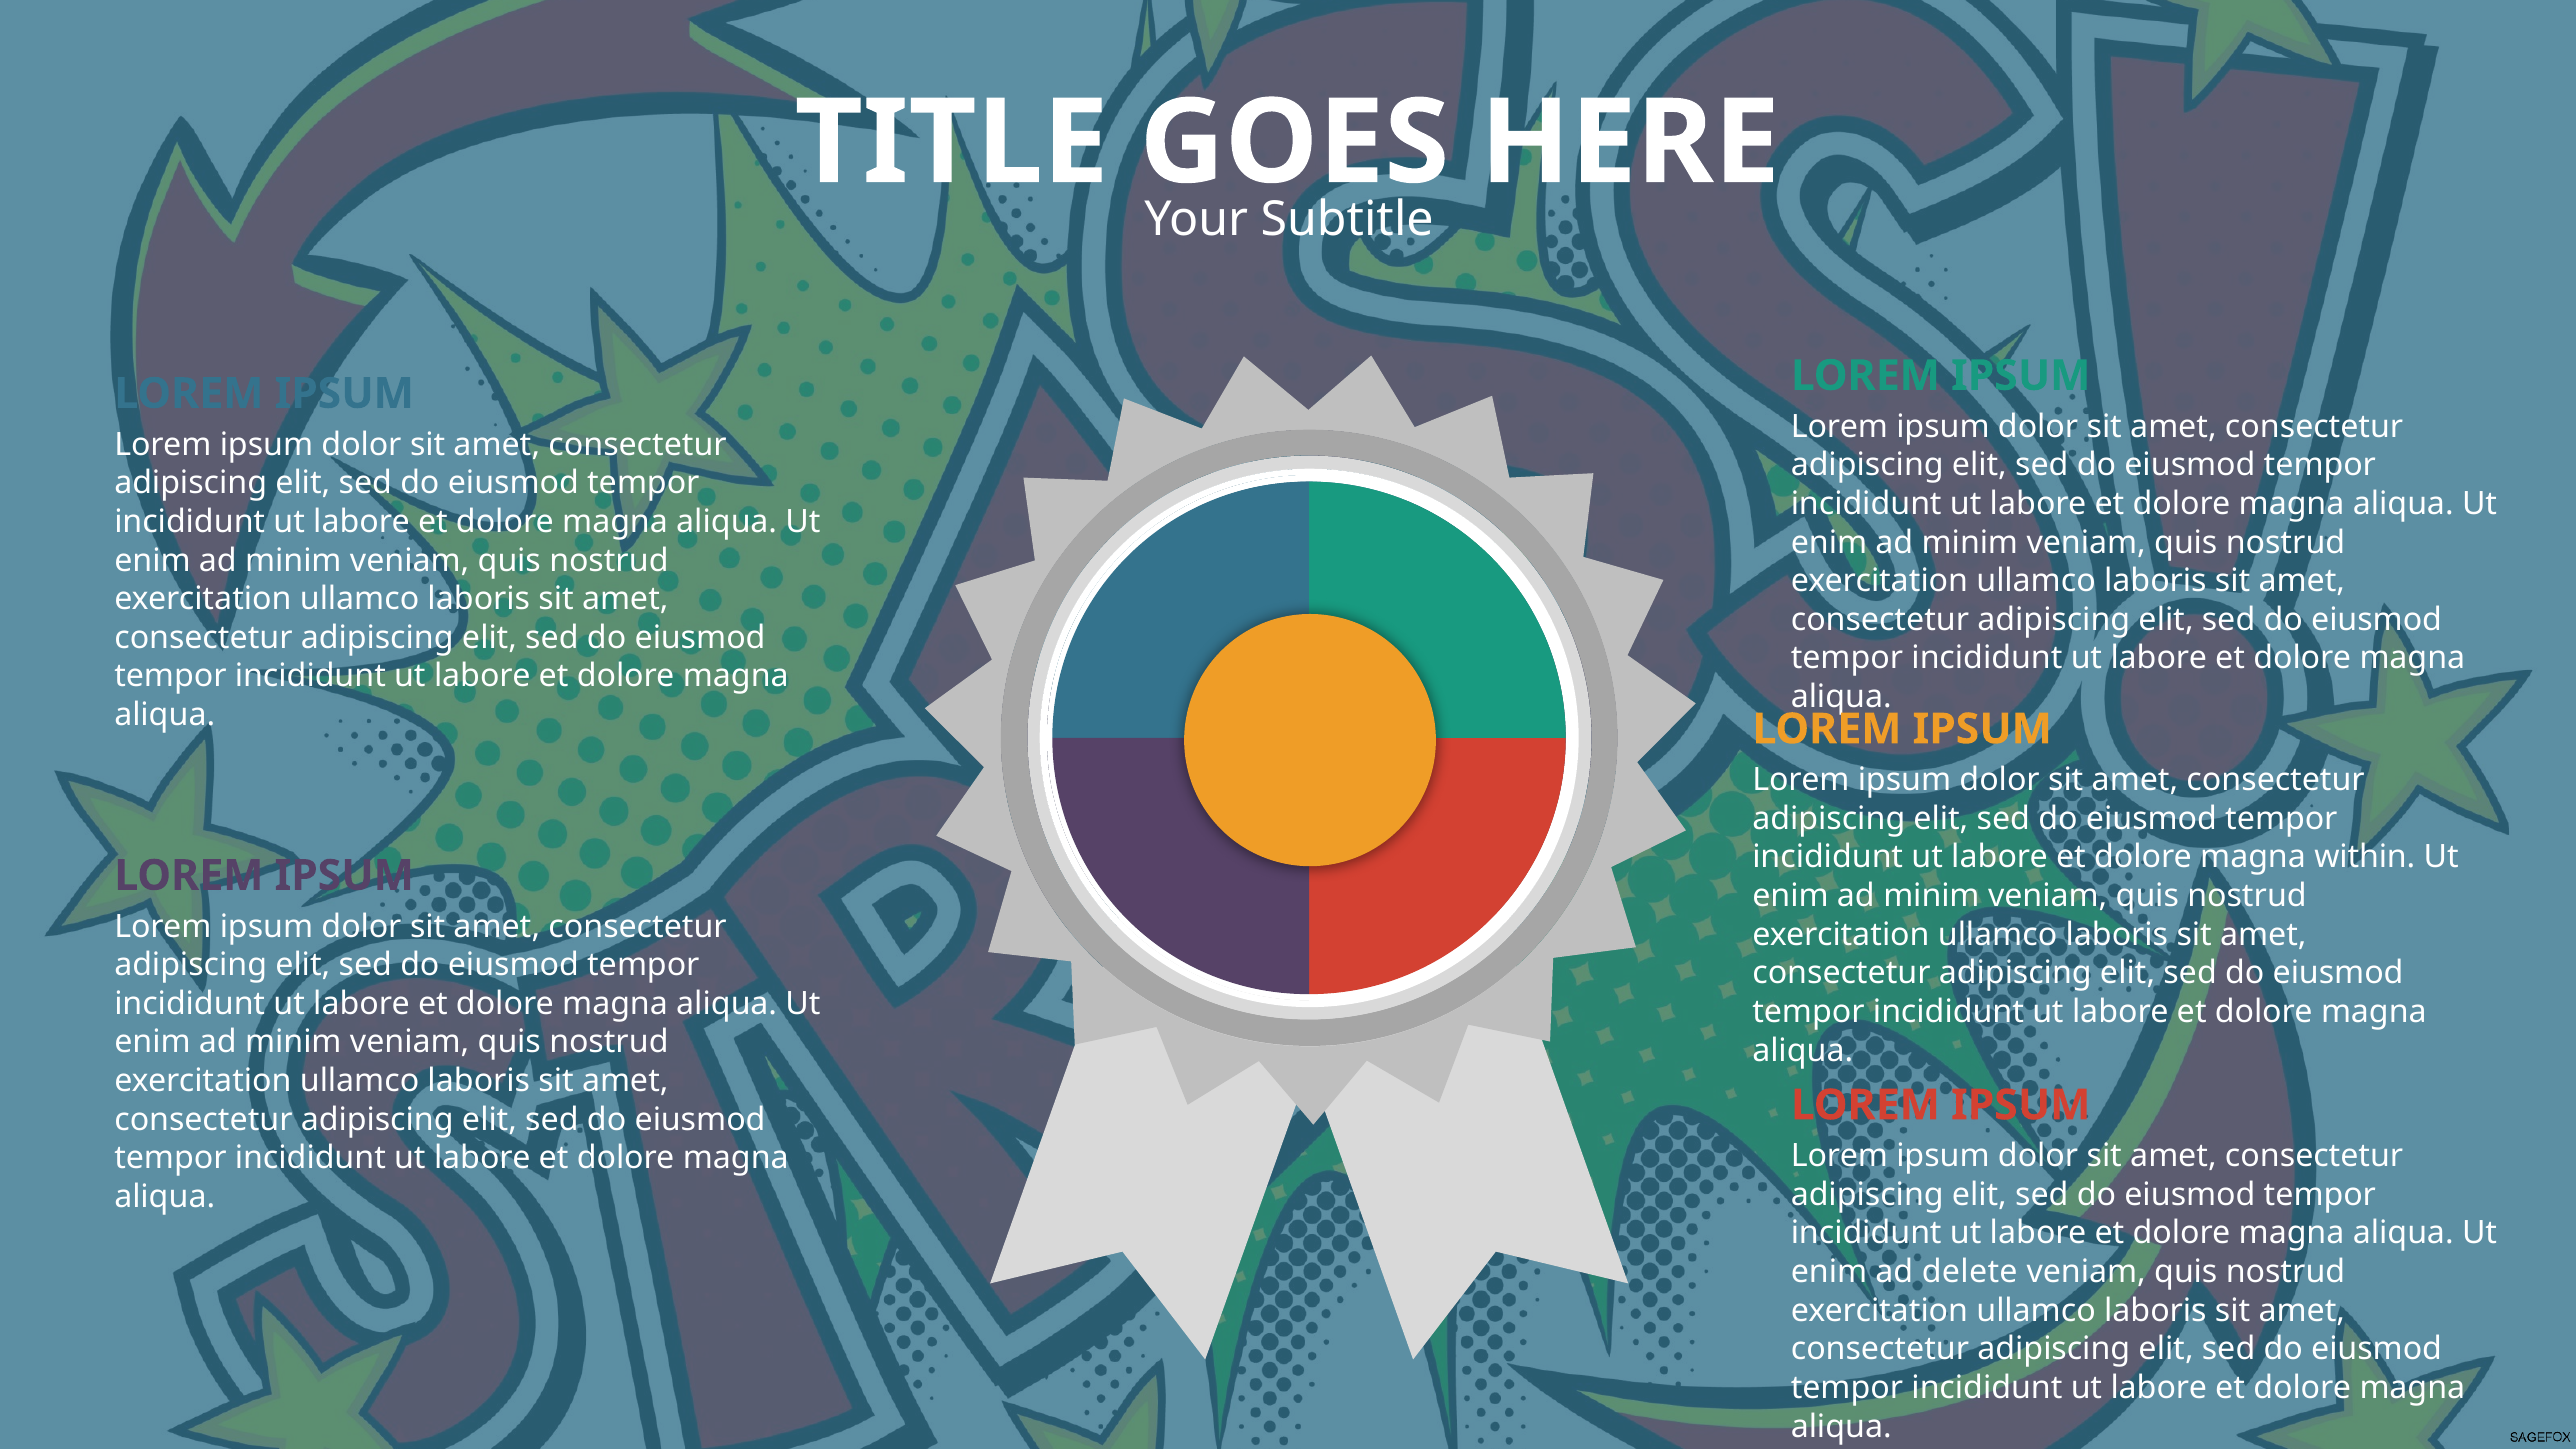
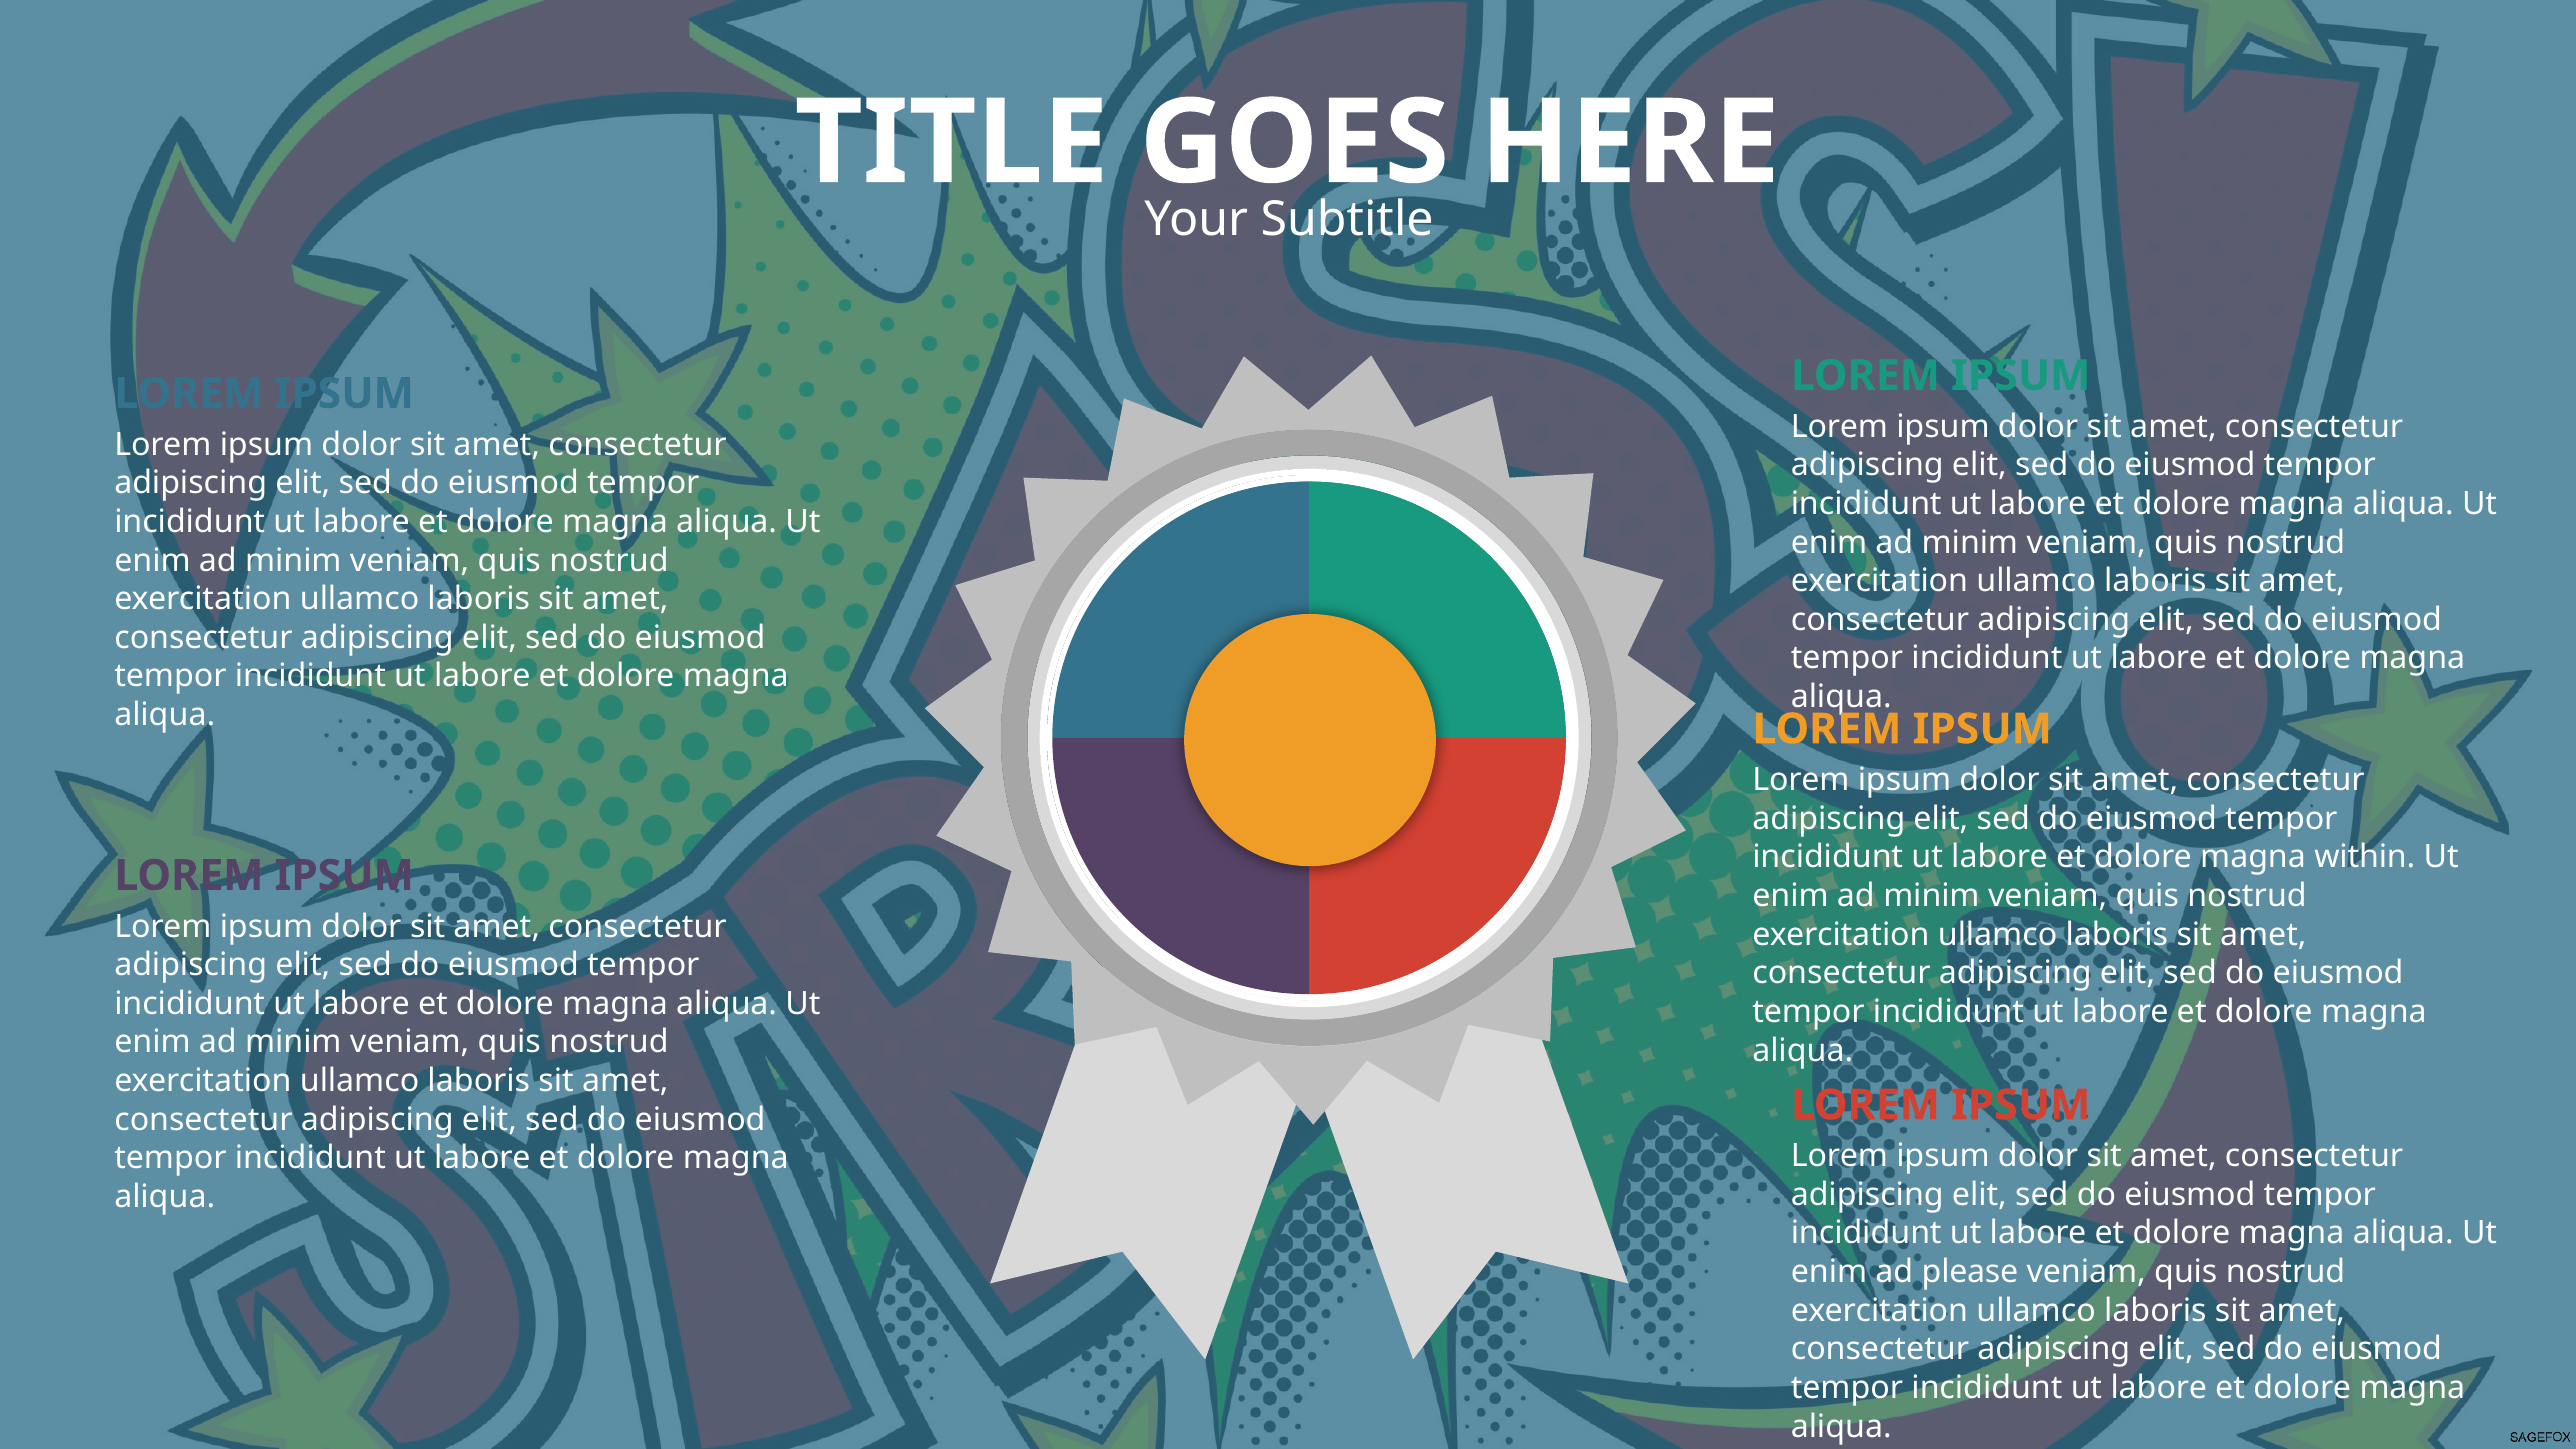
delete: delete -> please (1970, 1272)
